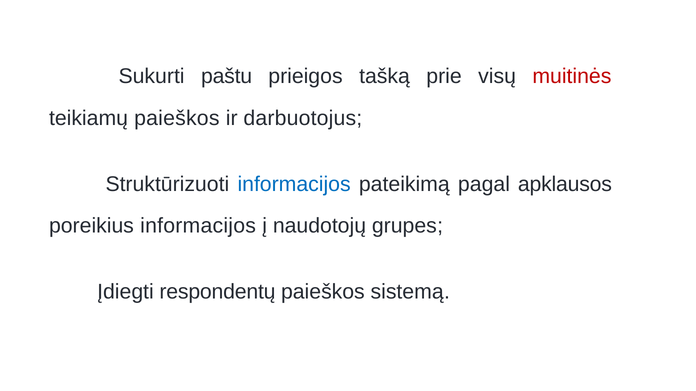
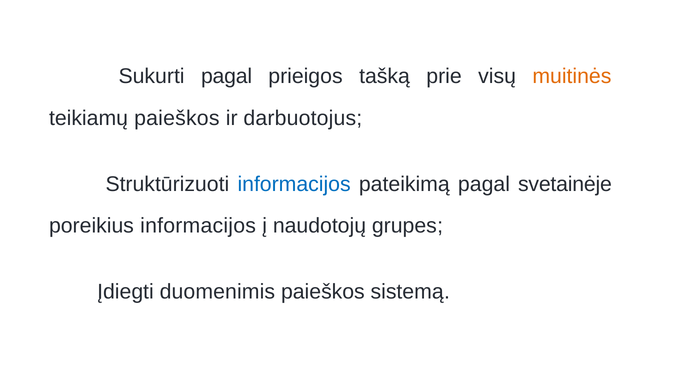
Sukurti paštu: paštu -> pagal (227, 77)
muitinės colour: red -> orange (572, 77)
apklausos: apklausos -> svetainėje (565, 184)
respondentų: respondentų -> duomenimis (217, 292)
